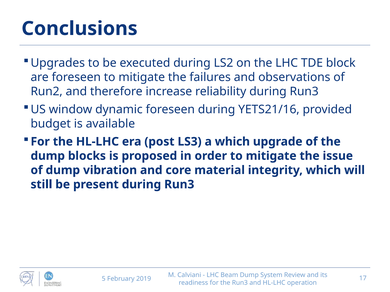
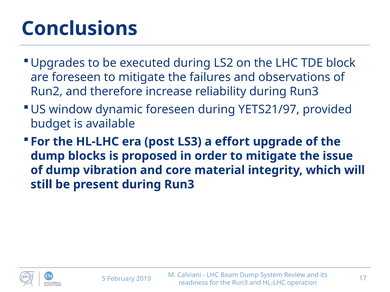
YETS21/16: YETS21/16 -> YETS21/97 (269, 110)
a which: which -> effort (232, 142)
